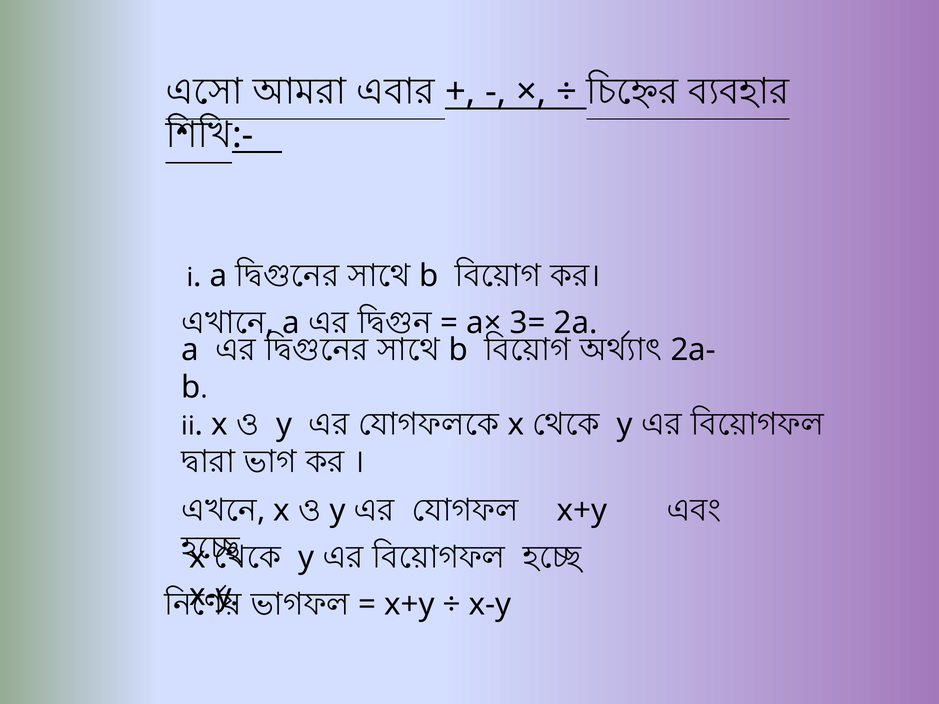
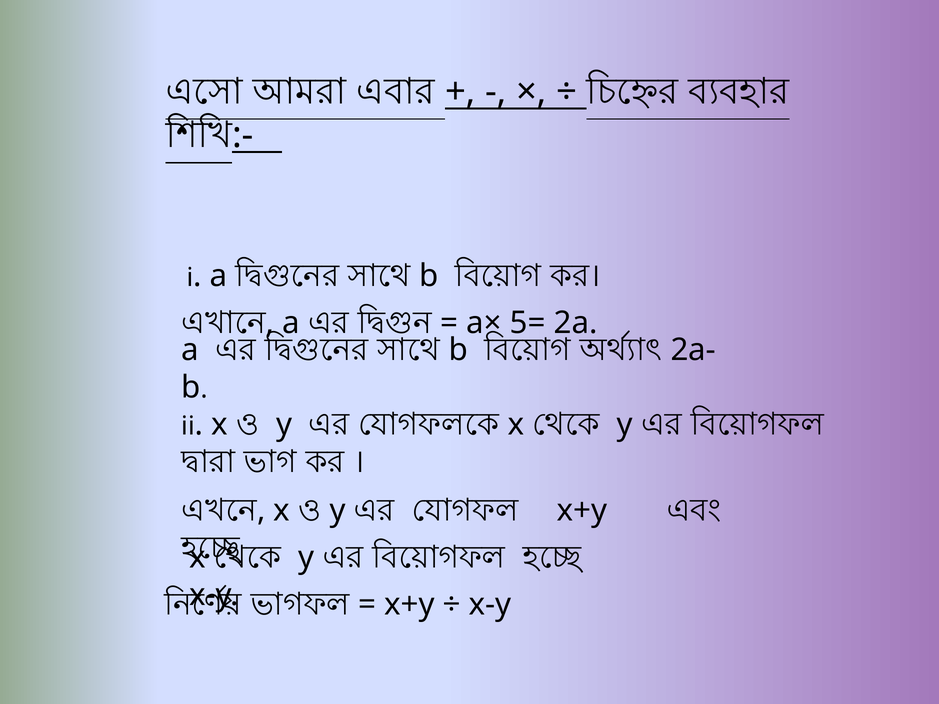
3=: 3= -> 5= (528, 323)
